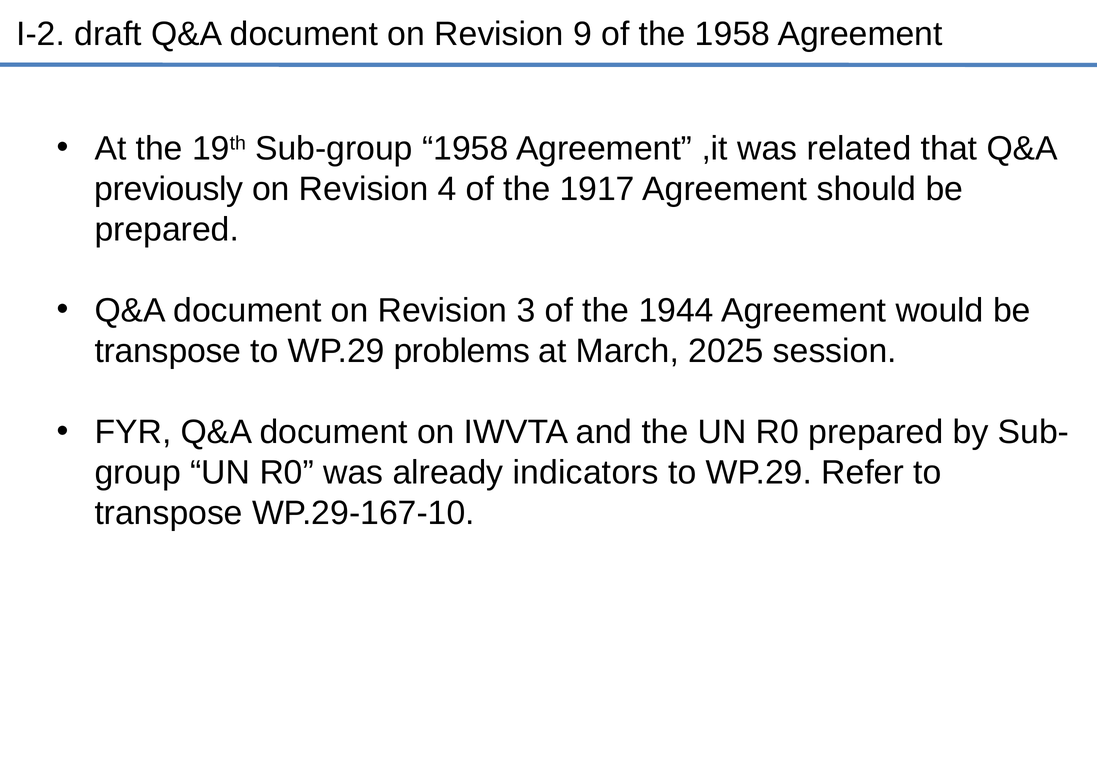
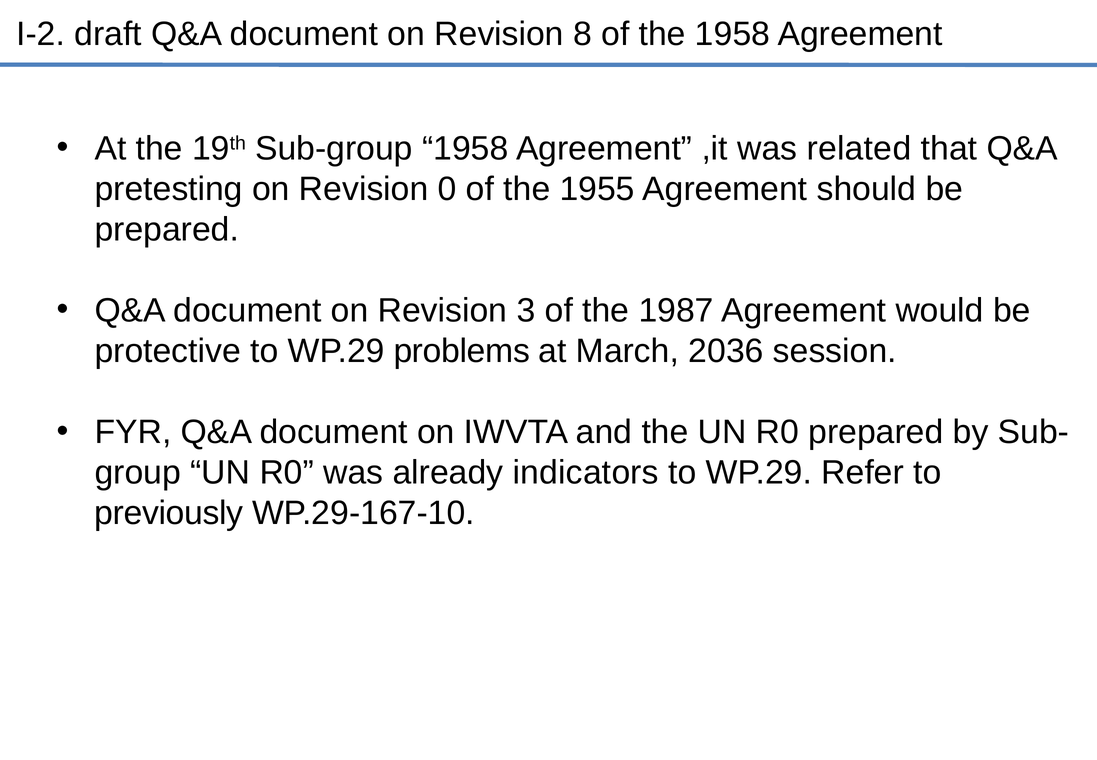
9: 9 -> 8 (583, 34)
previously: previously -> pretesting (169, 189)
4: 4 -> 0 (447, 189)
1917: 1917 -> 1955 (597, 189)
1944: 1944 -> 1987 (676, 310)
transpose: transpose -> protective (168, 351)
2025: 2025 -> 2036 (726, 351)
transpose: transpose -> previously (169, 513)
